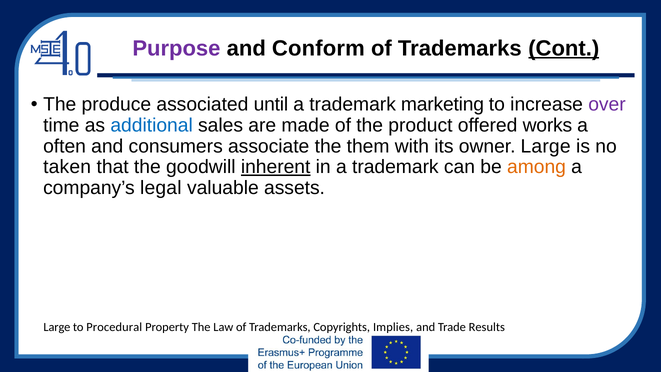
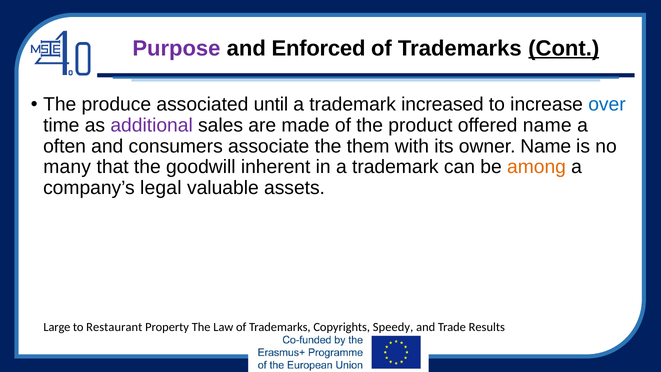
Conform: Conform -> Enforced (319, 48)
marketing: marketing -> increased (442, 105)
over colour: purple -> blue (607, 105)
additional colour: blue -> purple (152, 125)
offered works: works -> name (547, 125)
owner Large: Large -> Name (546, 146)
taken: taken -> many (67, 167)
inherent underline: present -> none (276, 167)
Procedural: Procedural -> Restaurant (114, 327)
Implies: Implies -> Speedy (393, 327)
